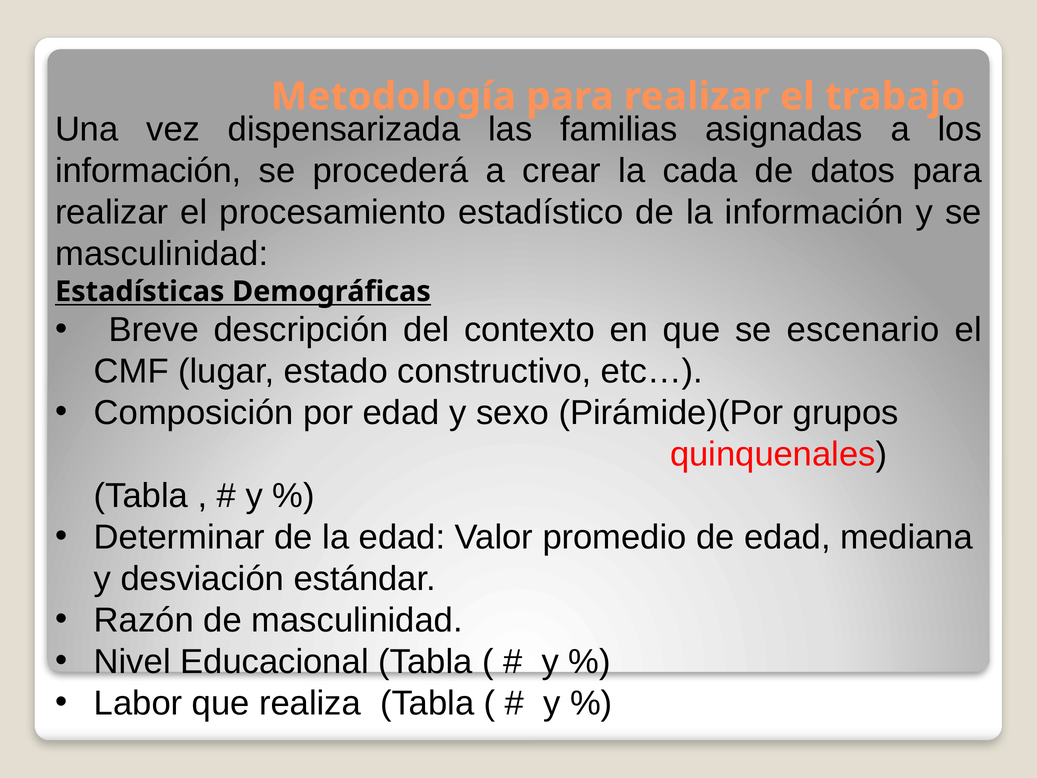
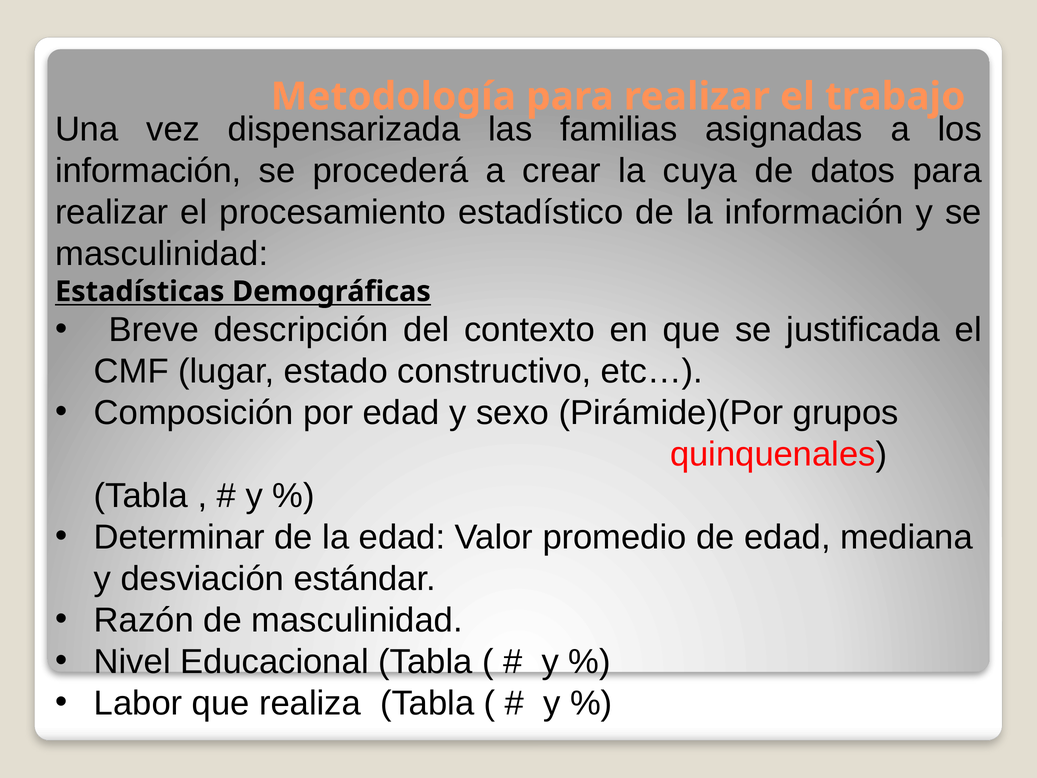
cada: cada -> cuya (700, 171)
escenario: escenario -> justificada (863, 330)
